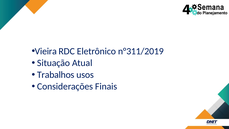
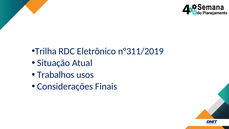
Vieira: Vieira -> Trilha (46, 51)
